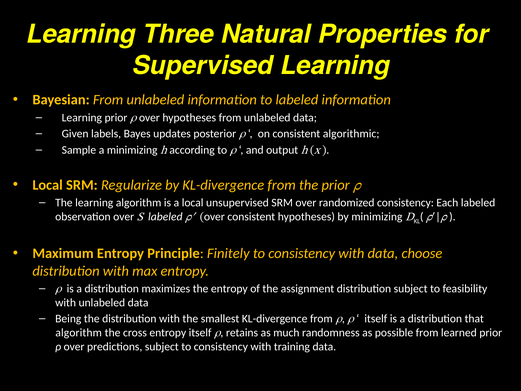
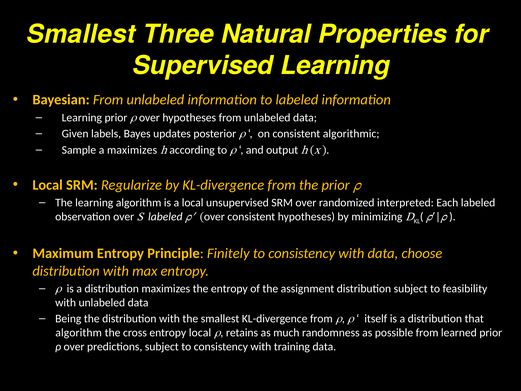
Learning: Learning -> Smallest (81, 34)
a minimizing: minimizing -> maximizes (132, 150)
consistency: consistency -> interpreted (405, 203)
entropy itself: itself -> local (200, 332)
